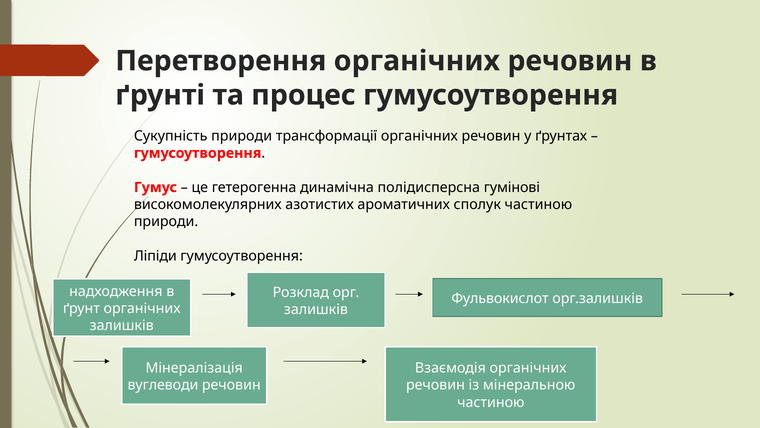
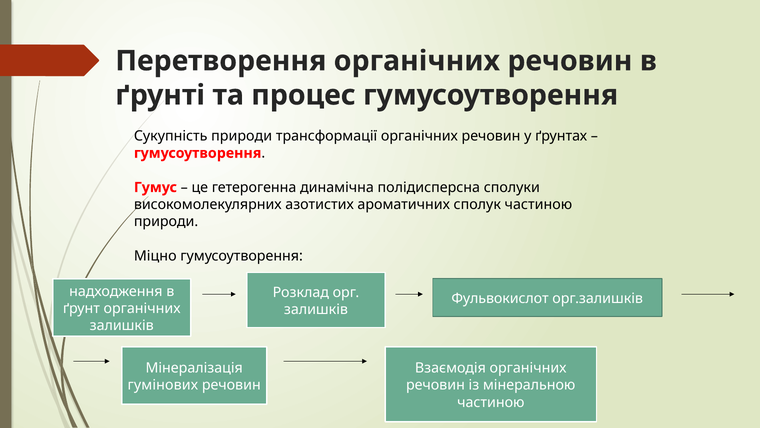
гумінові: гумінові -> сполуки (512, 187)
Ліпіди: Ліпіди -> Міцно (155, 256)
вуглеводи: вуглеводи -> гумінових (163, 385)
